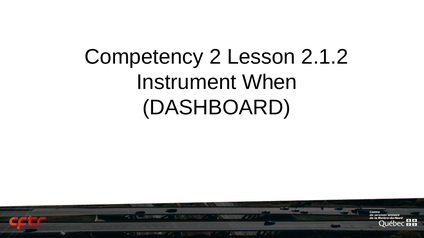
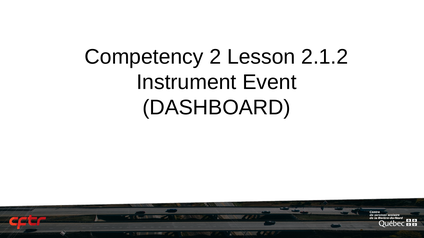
When: When -> Event (269, 82)
